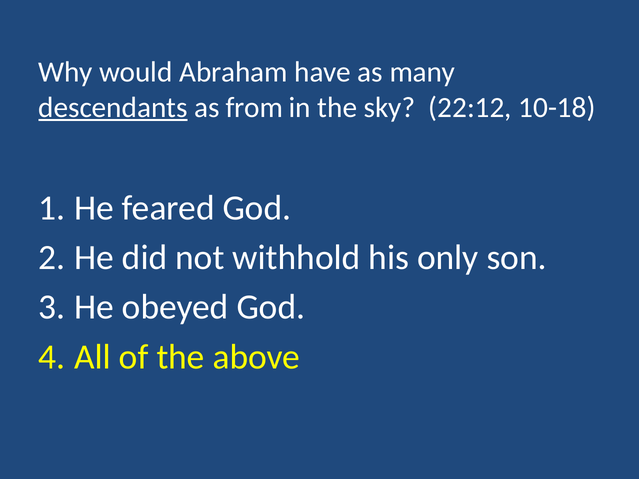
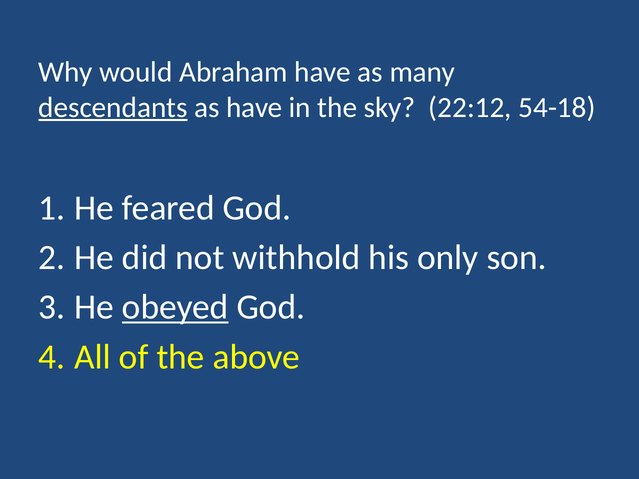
as from: from -> have (254, 107)
10-18: 10-18 -> 54-18 (557, 107)
obeyed underline: none -> present (175, 307)
